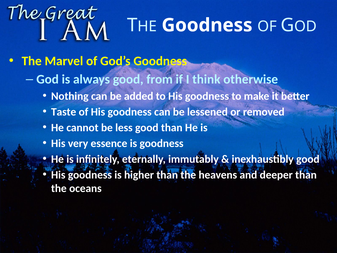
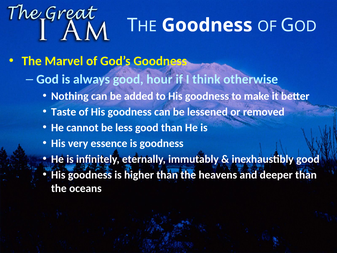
from: from -> hour (159, 79)
